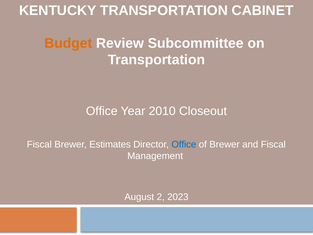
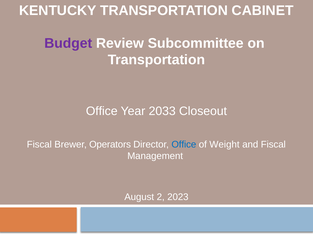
Budget colour: orange -> purple (68, 43)
2010: 2010 -> 2033 (162, 111)
Estimates: Estimates -> Operators (110, 144)
of Brewer: Brewer -> Weight (225, 144)
